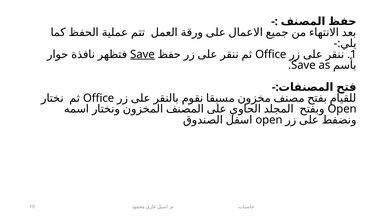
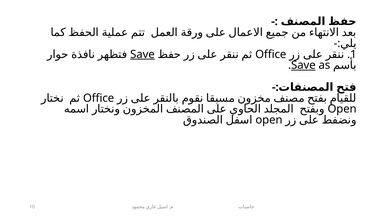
Save underline: none -> present (303, 65)
